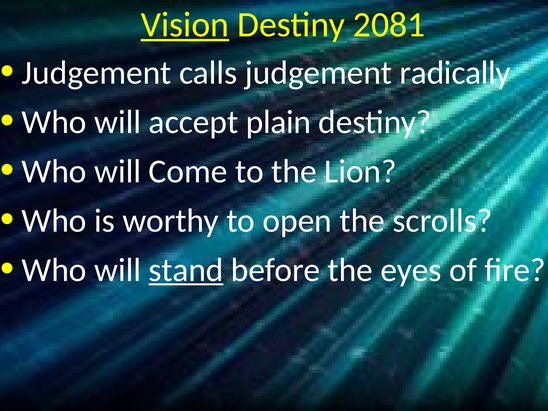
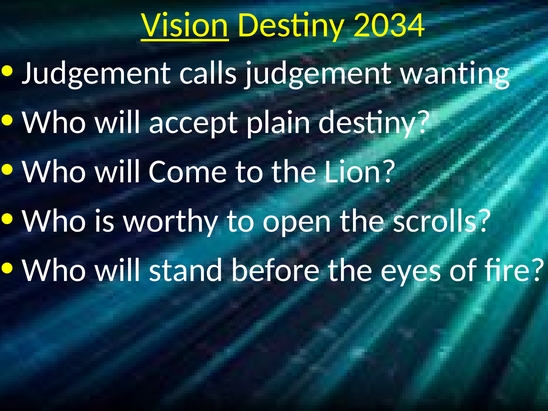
2081: 2081 -> 2034 (389, 25)
radically: radically -> wanting (455, 73)
stand underline: present -> none (186, 270)
